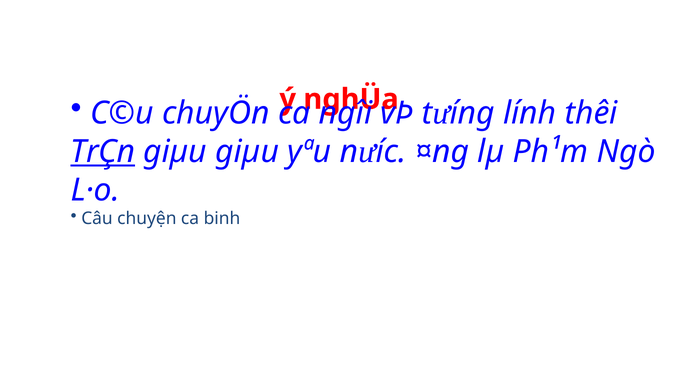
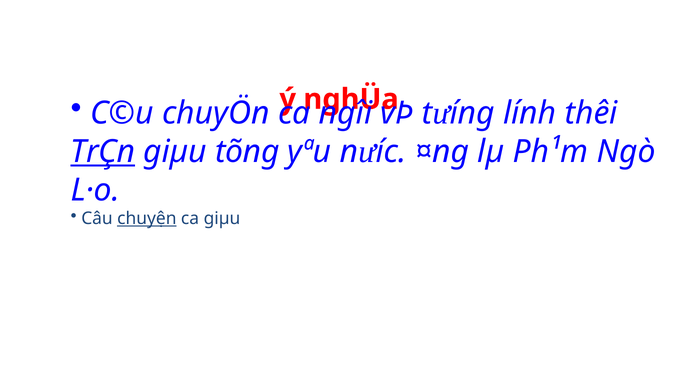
giµu giµu: giµu -> tõng (247, 152)
chuyện underline: none -> present (147, 218)
ca binh: binh -> giµu (222, 218)
